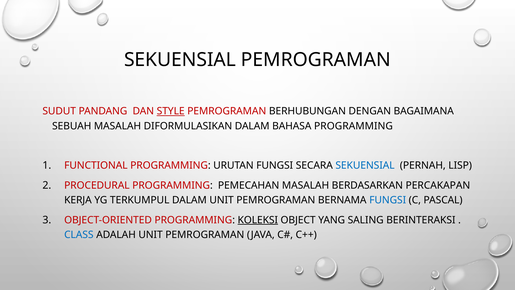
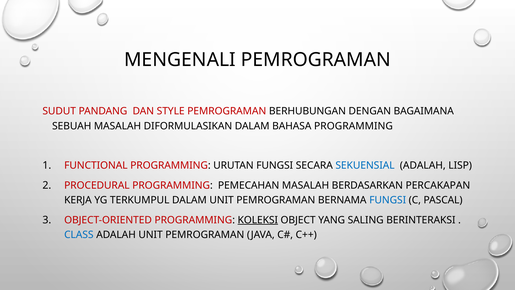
SEKUENSIAL: SEKUENSIAL -> MENGENALI (180, 60)
STYLE underline: present -> none (171, 111)
SEKUENSIAL PERNAH: PERNAH -> ADALAH (423, 165)
